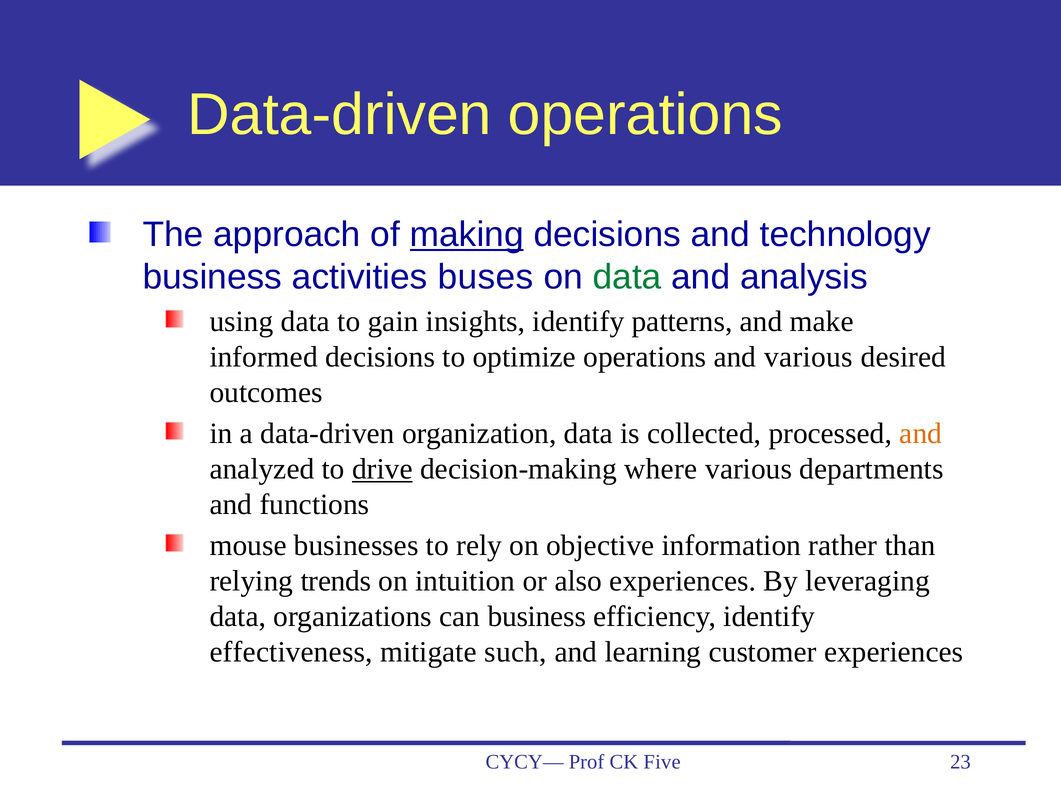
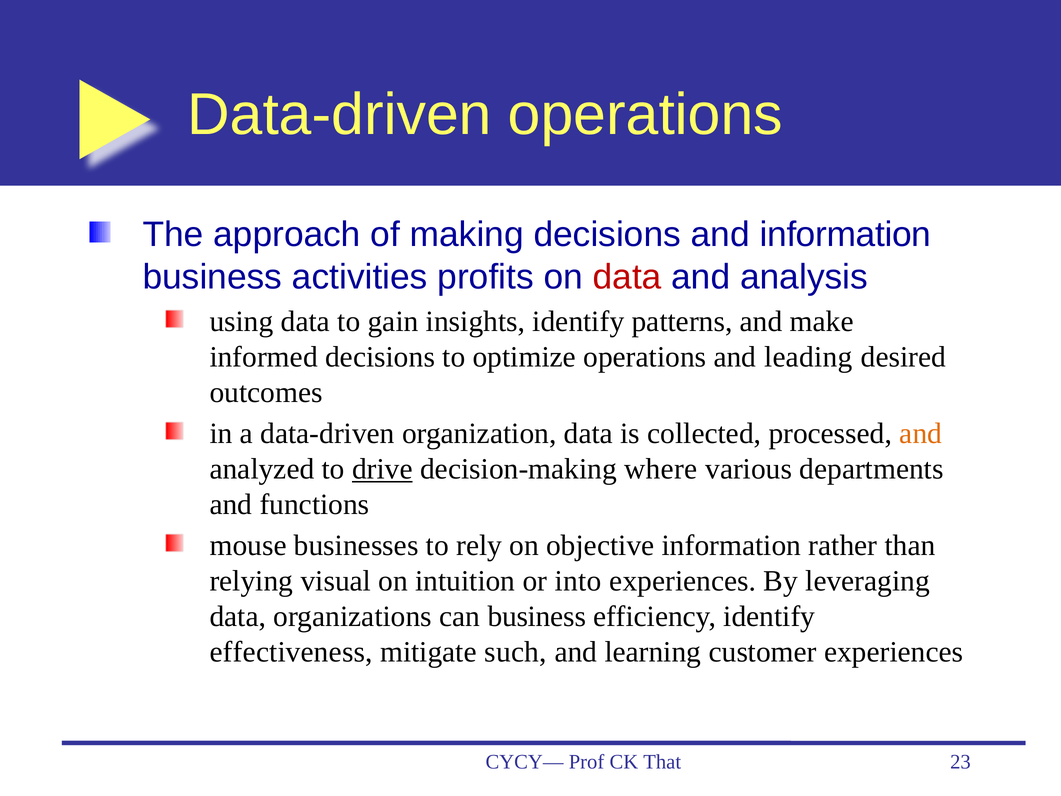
making underline: present -> none (467, 235)
and technology: technology -> information (845, 235)
buses: buses -> profits (486, 277)
data colour: green -> red (627, 277)
and various: various -> leading (808, 357)
trends: trends -> visual (336, 581)
also: also -> into (578, 581)
Five: Five -> That (662, 762)
